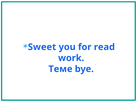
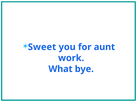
read: read -> aunt (104, 47)
Теме: Теме -> What (60, 69)
